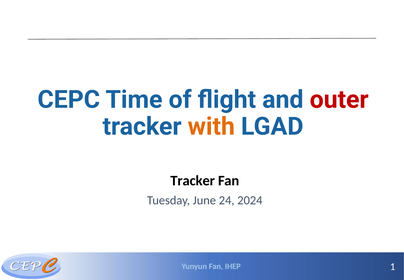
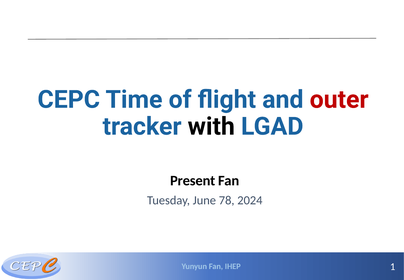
with colour: orange -> black (211, 126)
Tracker: Tracker -> Present (193, 180)
24: 24 -> 78 (227, 200)
